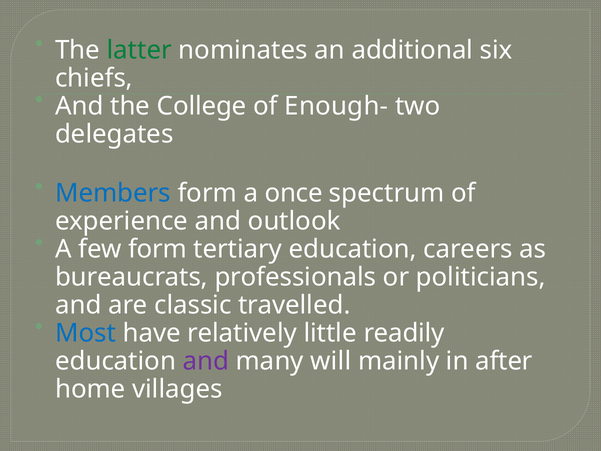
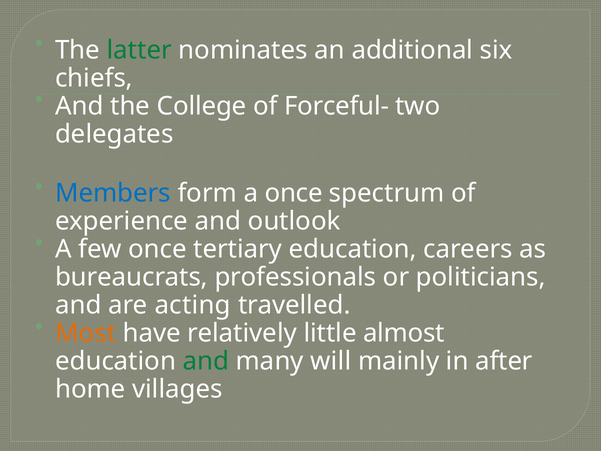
Enough-: Enough- -> Forceful- (337, 106)
few form: form -> once (157, 249)
classic: classic -> acting (193, 305)
Most colour: blue -> orange (86, 333)
readily: readily -> almost (404, 333)
and colour: purple -> green (206, 361)
